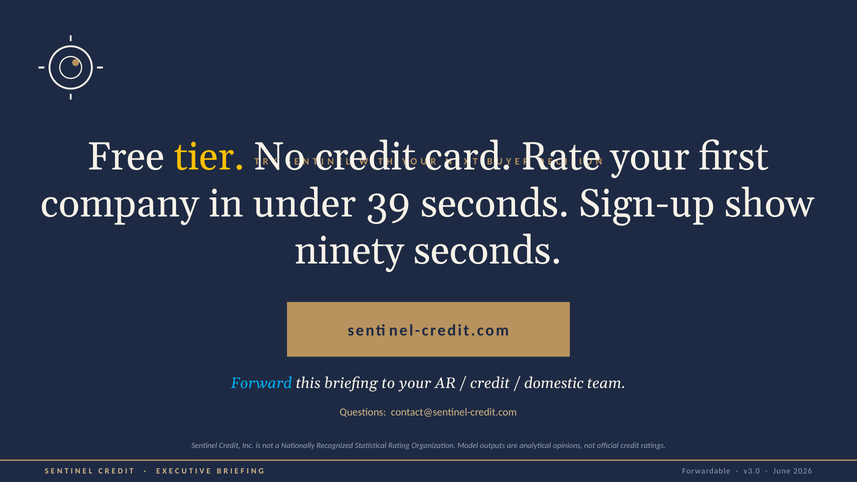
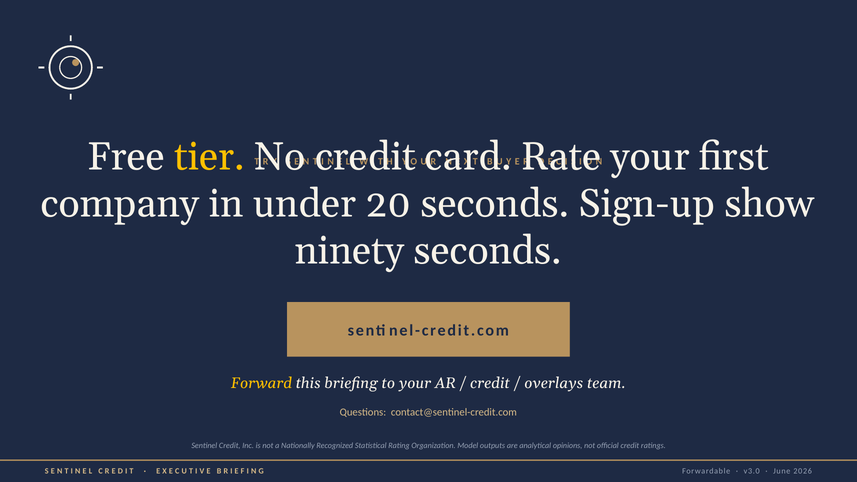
39: 39 -> 20 (389, 204)
Forward colour: light blue -> yellow (262, 383)
domestic: domestic -> overlays (554, 383)
